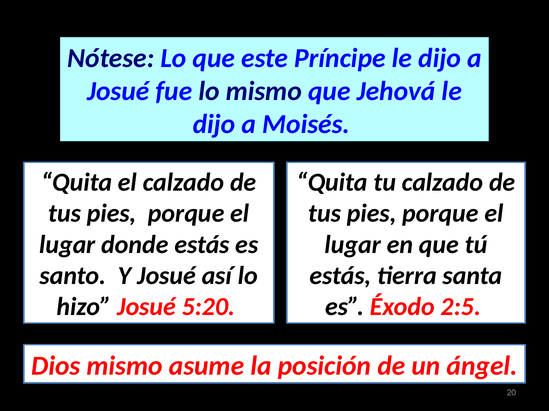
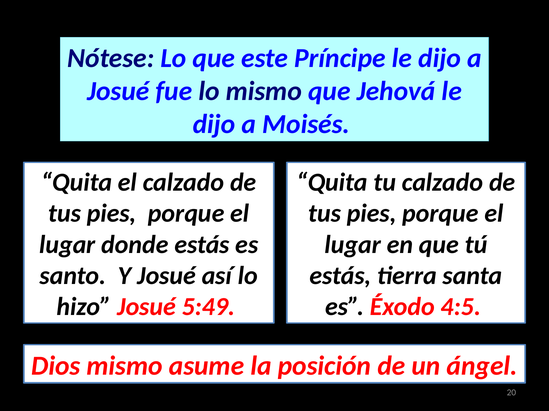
5:20: 5:20 -> 5:49 (208, 307)
2:5: 2:5 -> 4:5 (461, 307)
